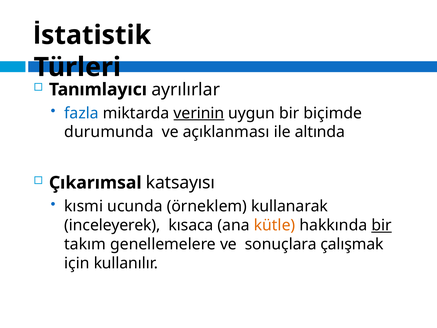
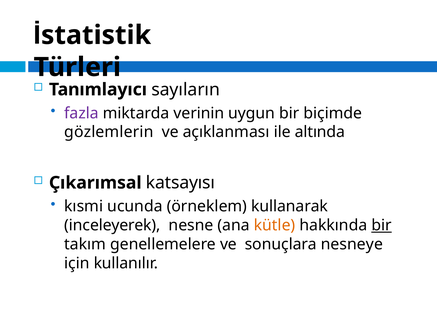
ayrılırlar: ayrılırlar -> sayıların (186, 89)
fazla colour: blue -> purple (81, 113)
verinin underline: present -> none (199, 113)
durumunda: durumunda -> gözlemlerin (109, 132)
kısaca: kısaca -> nesne (191, 225)
çalışmak: çalışmak -> nesneye (352, 244)
